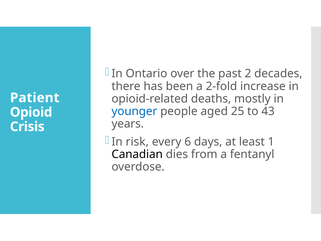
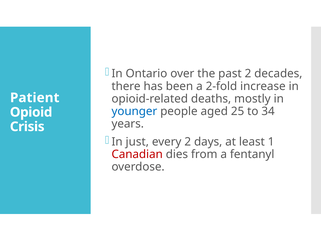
43: 43 -> 34 (268, 111)
risk: risk -> just (137, 142)
every 6: 6 -> 2 (188, 142)
Canadian colour: black -> red (137, 154)
